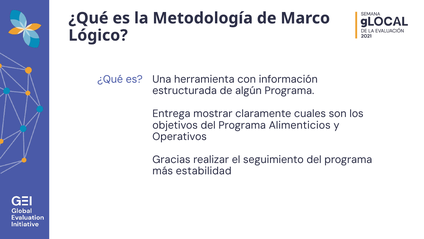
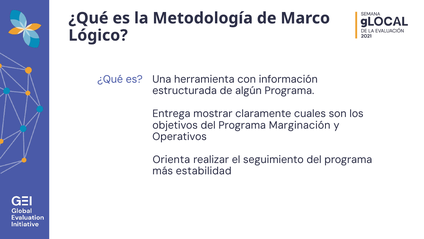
Alimenticios: Alimenticios -> Marginación (300, 125)
Gracias: Gracias -> Orienta (171, 159)
